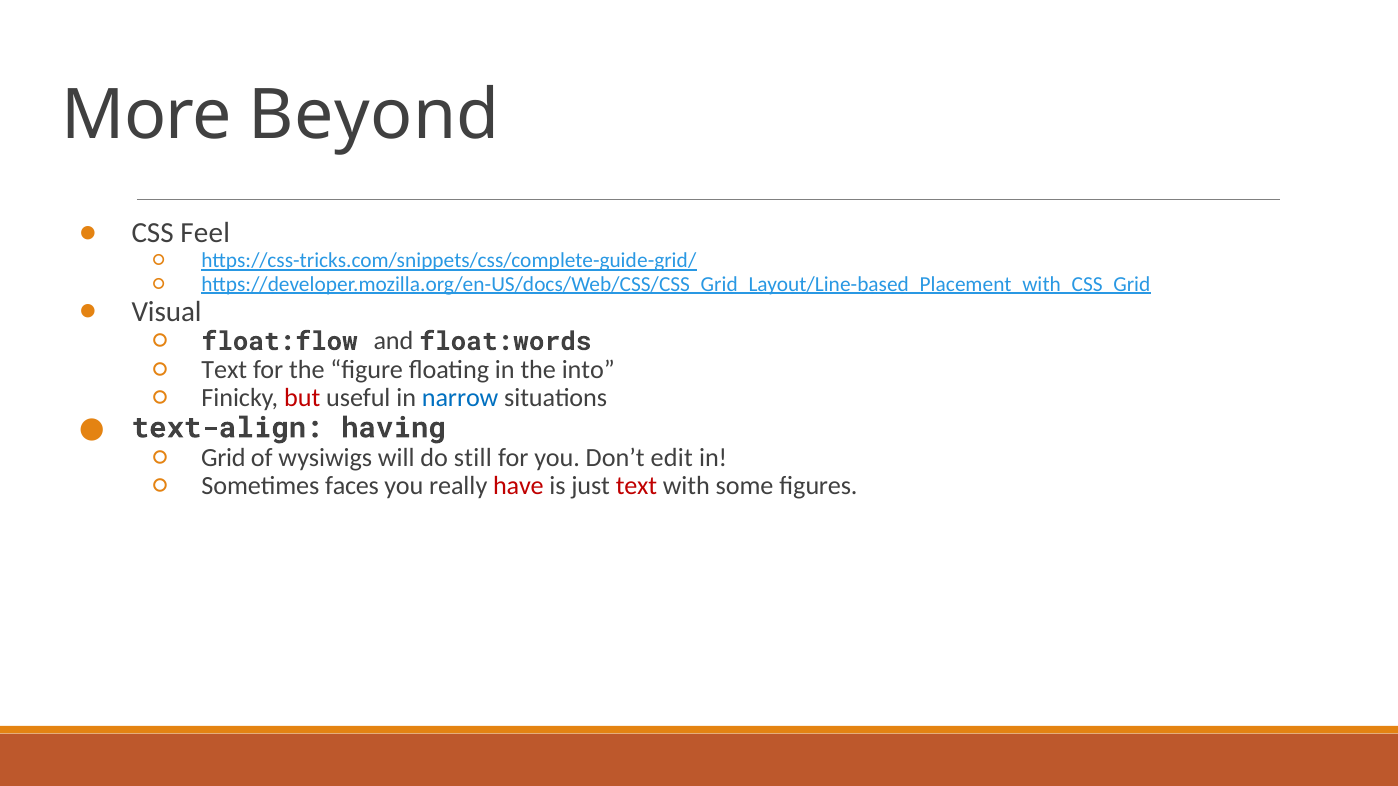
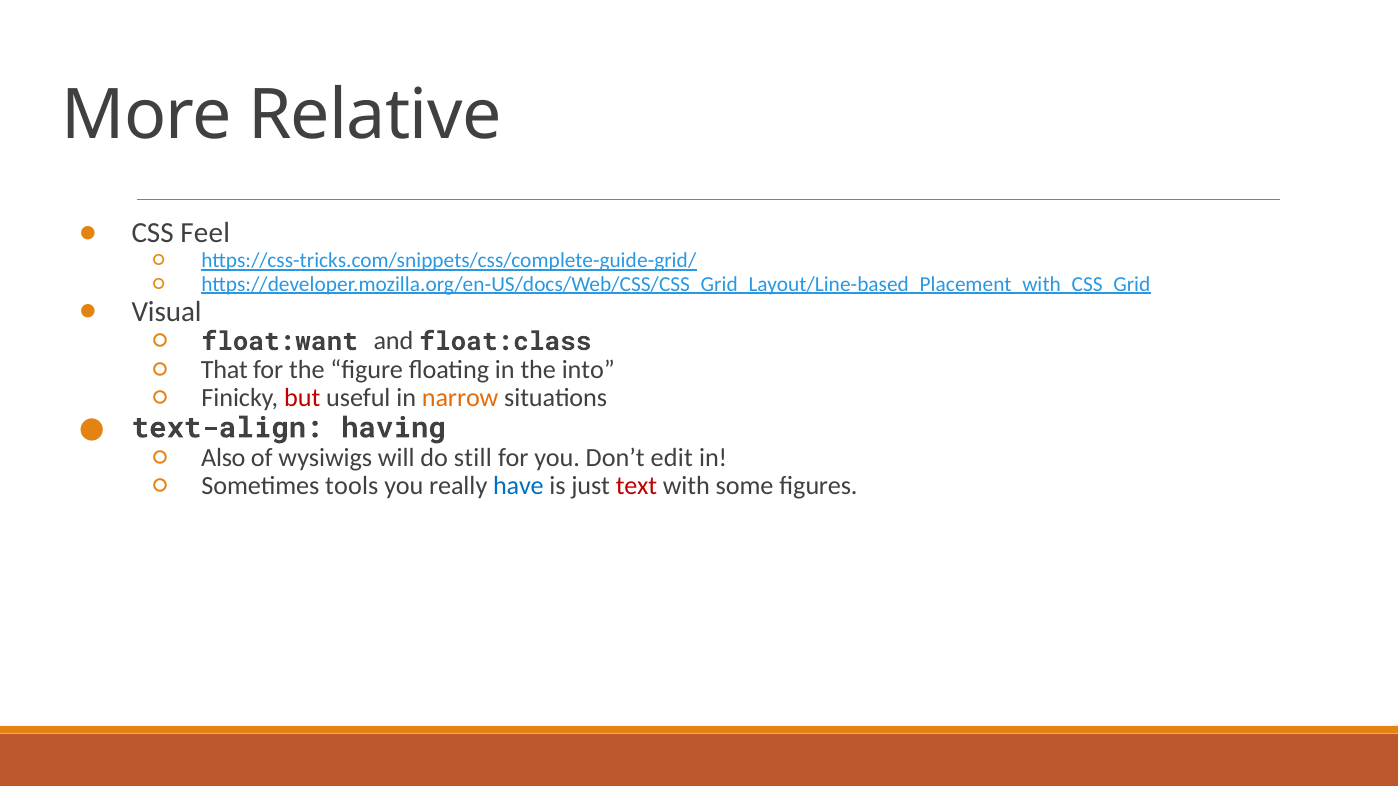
Beyond: Beyond -> Relative (375, 116)
float:flow: float:flow -> float:want (280, 342)
float:words: float:words -> float:class (505, 342)
Text: Text -> That (224, 370)
narrow colour: blue -> orange (460, 398)
Grid: Grid -> Also (223, 458)
faces: faces -> tools (352, 486)
have colour: red -> blue (518, 486)
